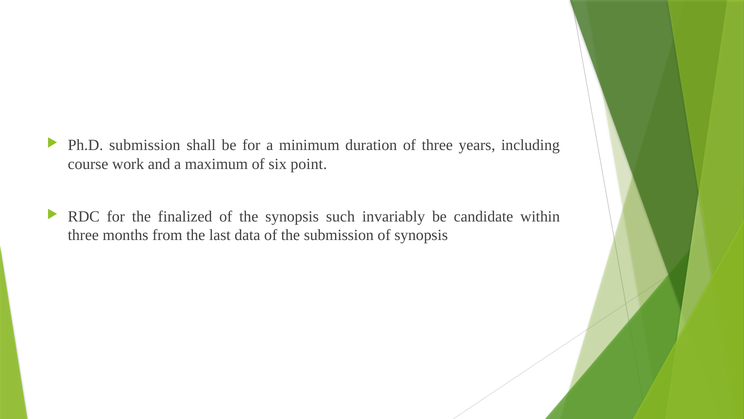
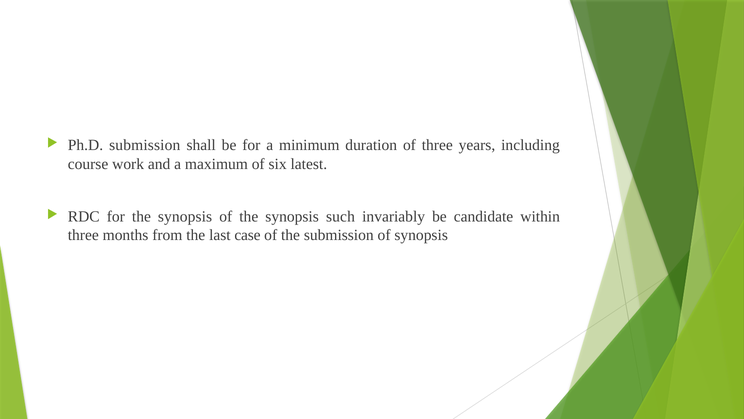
point: point -> latest (309, 164)
for the finalized: finalized -> synopsis (185, 216)
data: data -> case (247, 235)
